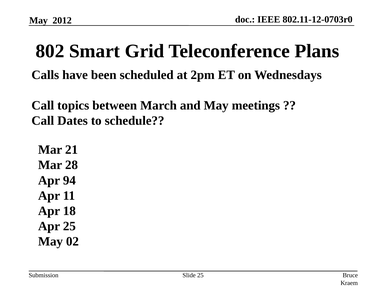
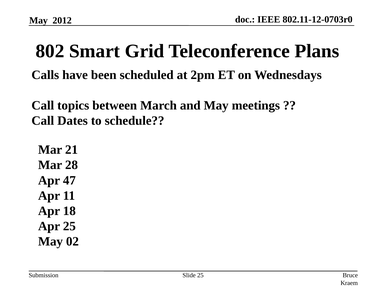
94: 94 -> 47 (69, 180)
